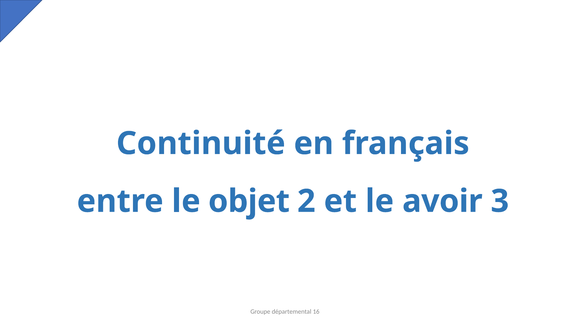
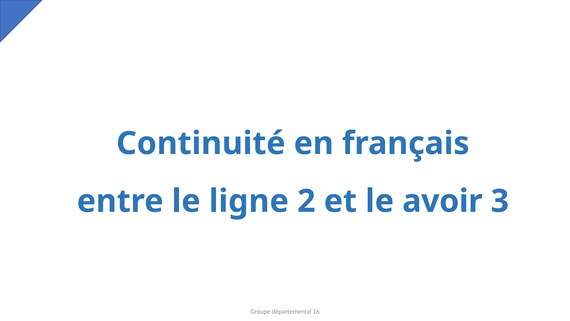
objet: objet -> ligne (249, 201)
